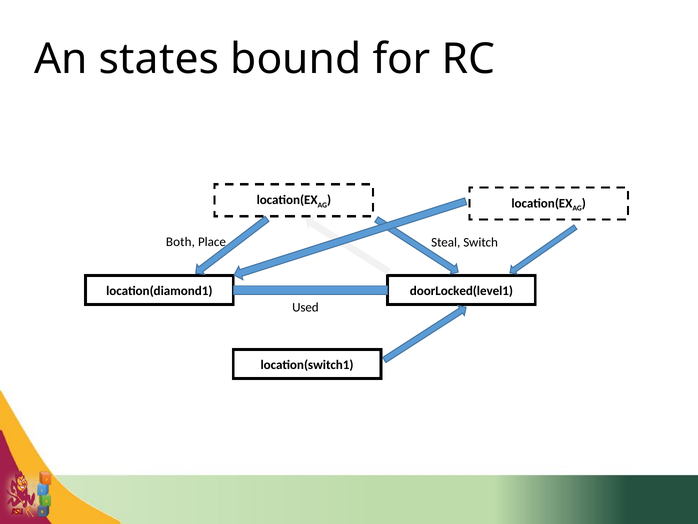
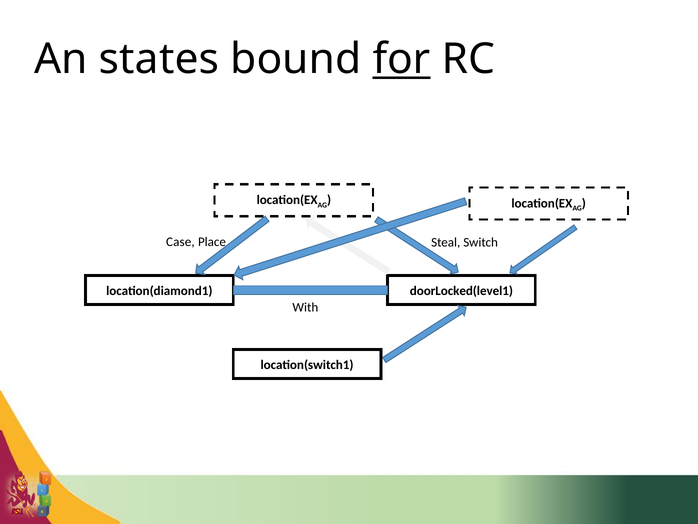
for underline: none -> present (402, 59)
Both: Both -> Case (180, 242)
Used: Used -> With (305, 307)
